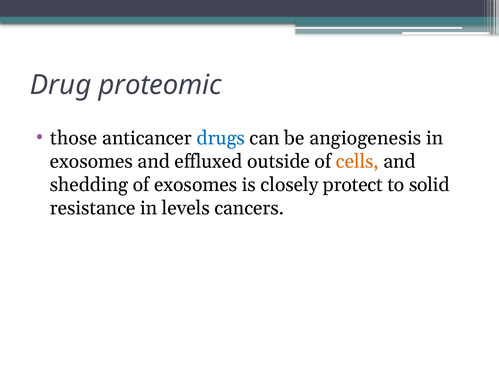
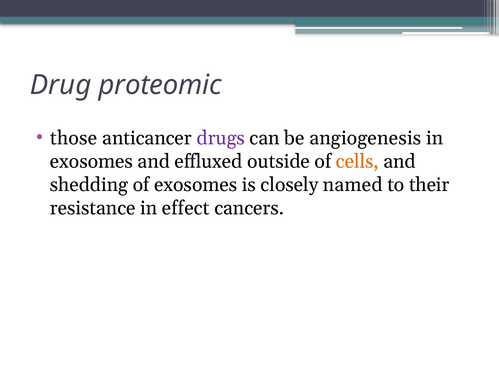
drugs colour: blue -> purple (221, 138)
protect: protect -> named (353, 185)
solid: solid -> their (429, 185)
levels: levels -> effect (186, 208)
